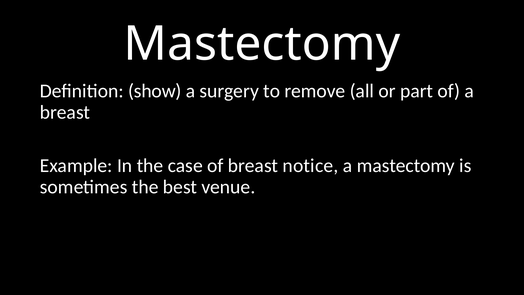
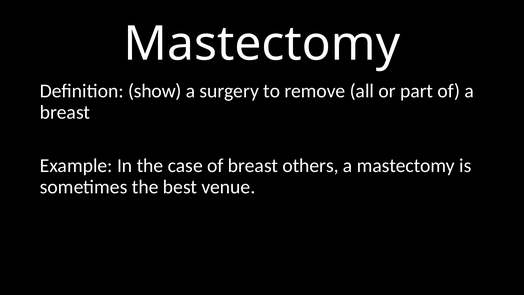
notice: notice -> others (311, 166)
